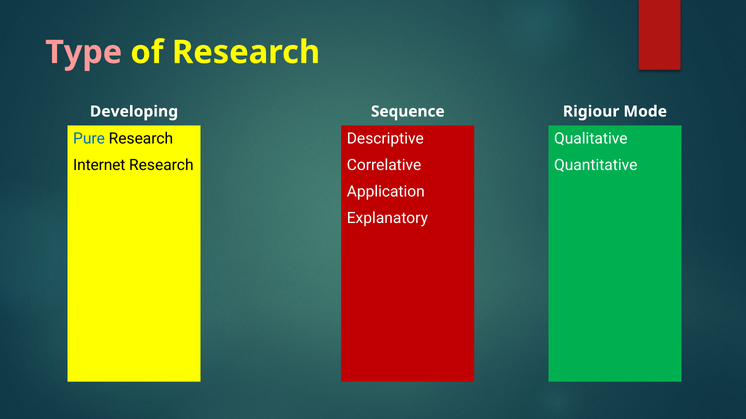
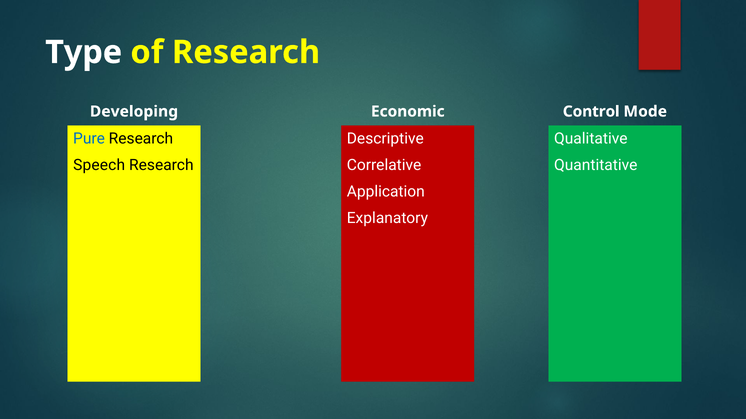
Type colour: pink -> white (84, 52)
Sequence: Sequence -> Economic (408, 112)
Rigiour: Rigiour -> Control (591, 112)
Internet: Internet -> Speech (99, 165)
